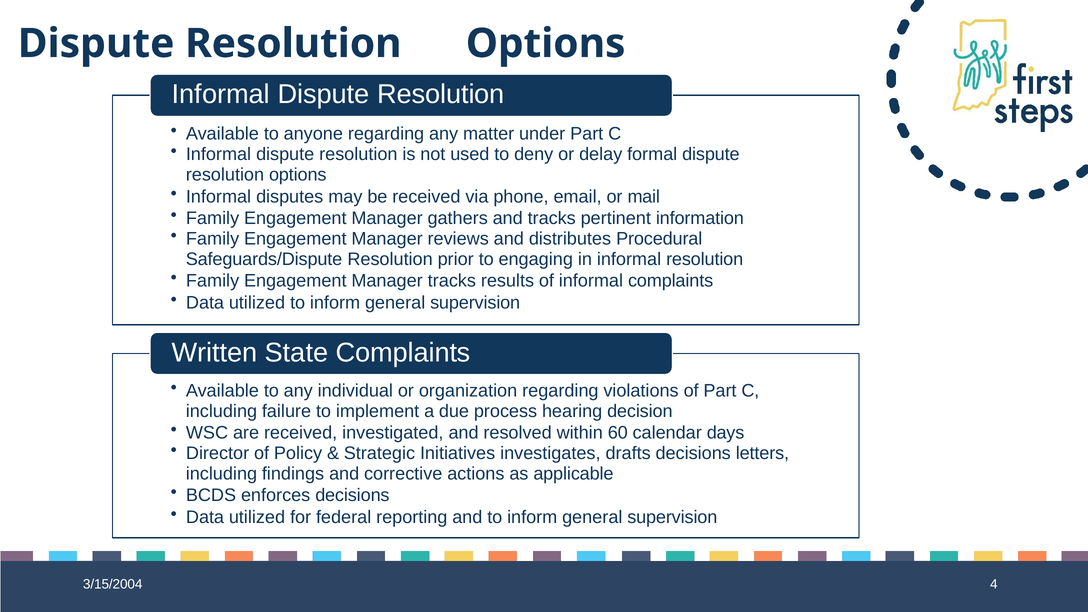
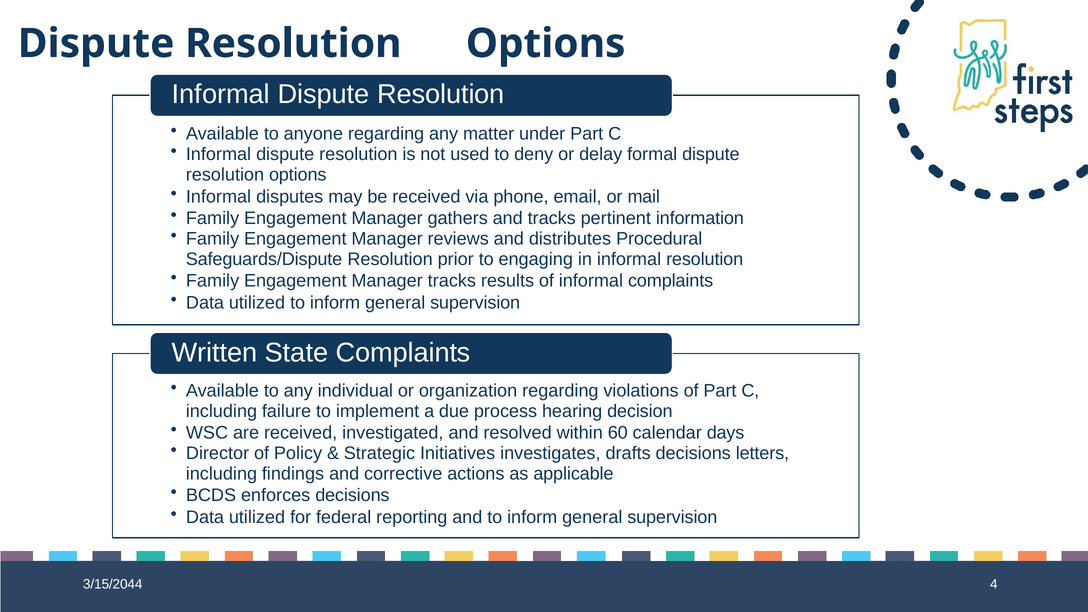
3/15/2004: 3/15/2004 -> 3/15/2044 (113, 584)
